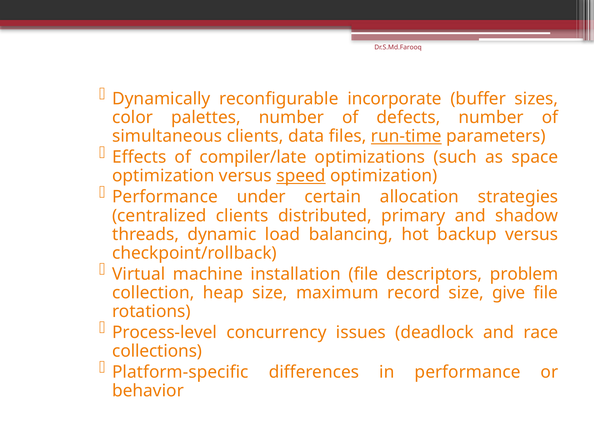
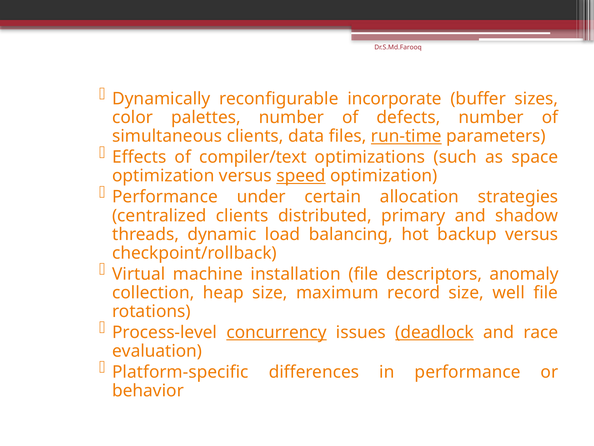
compiler/late: compiler/late -> compiler/text (253, 157)
problem: problem -> anomaly (524, 274)
give: give -> well (509, 292)
concurrency underline: none -> present (277, 332)
deadlock underline: none -> present (434, 332)
collections: collections -> evaluation (157, 351)
